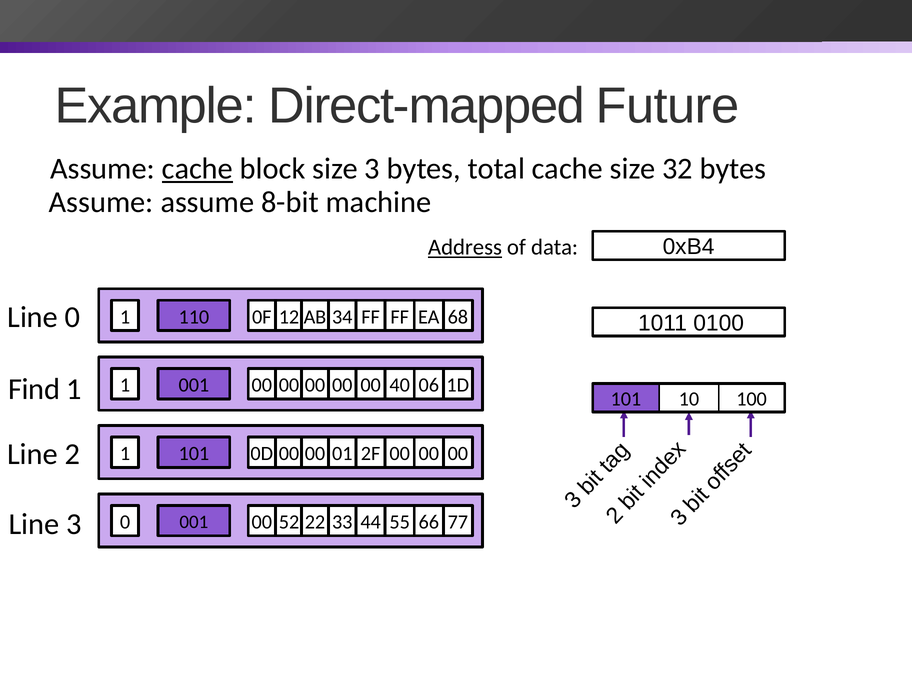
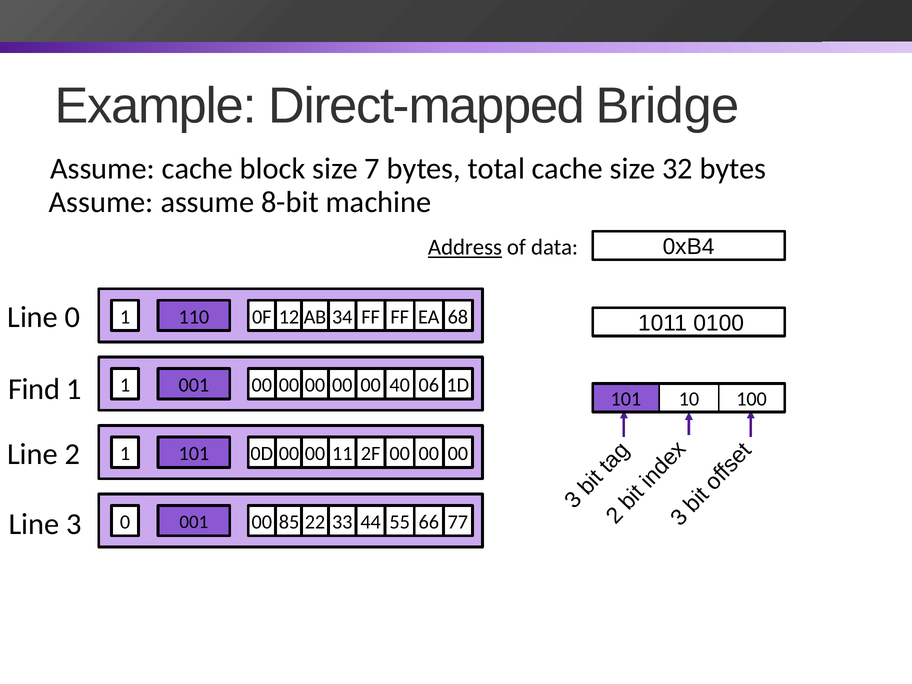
Future: Future -> Bridge (668, 106)
cache underline: present -> none (197, 169)
size 3: 3 -> 7 (372, 169)
01: 01 -> 11 (342, 454)
52: 52 -> 85 (289, 522)
